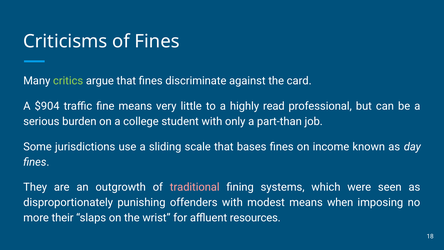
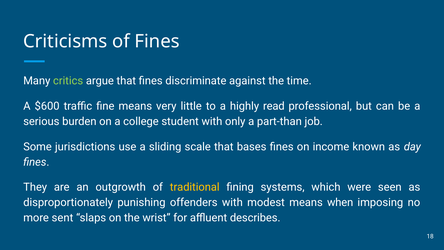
card: card -> time (299, 81)
$904: $904 -> $600 (47, 106)
traditional colour: pink -> yellow (195, 187)
their: their -> sent (62, 218)
resources: resources -> describes (255, 218)
